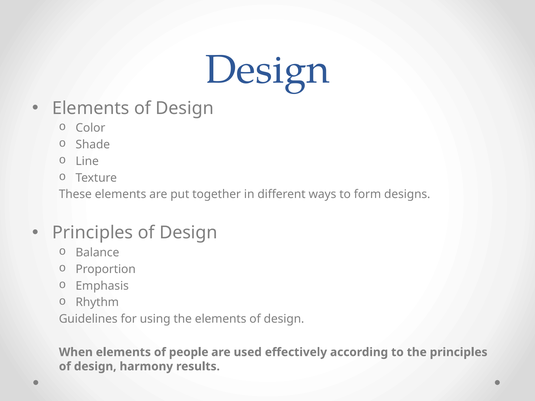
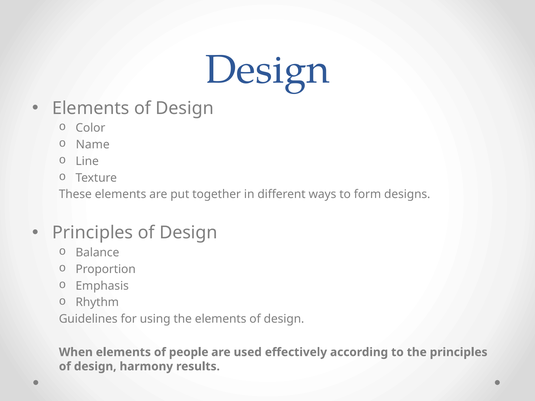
Shade: Shade -> Name (93, 145)
